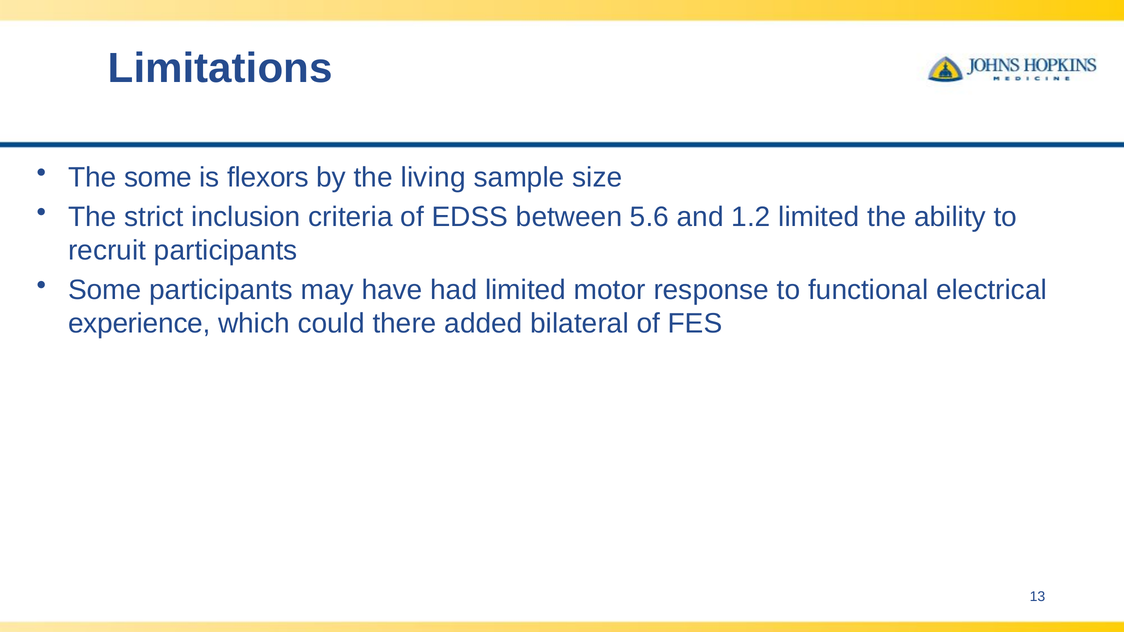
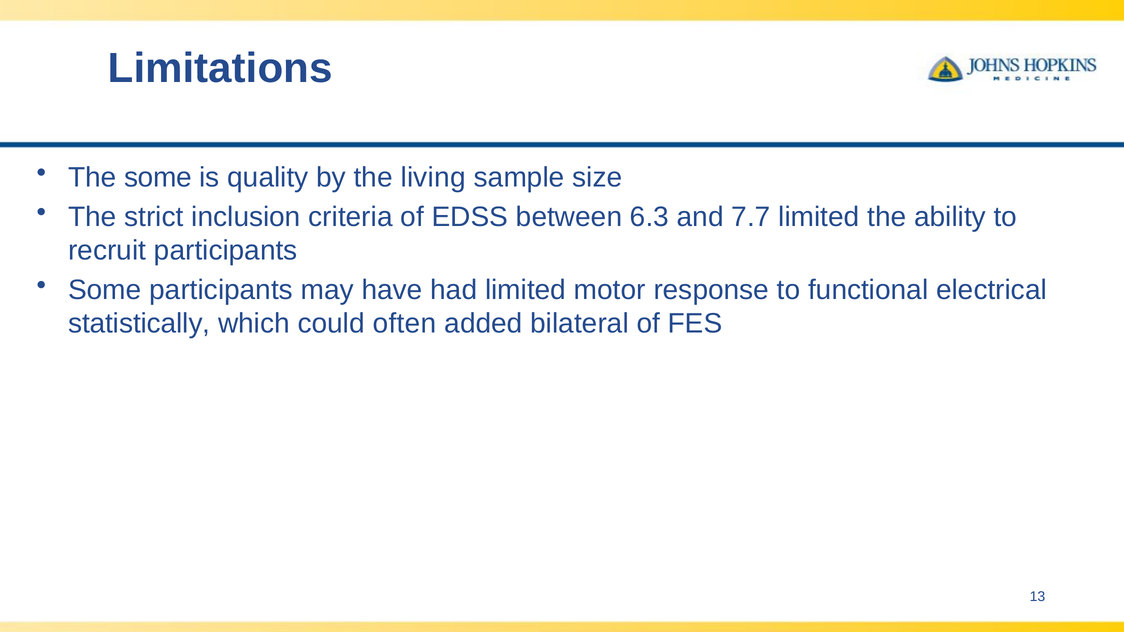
flexors: flexors -> quality (268, 178)
5.6: 5.6 -> 6.3 (650, 217)
1.2: 1.2 -> 7.7 (751, 217)
experience: experience -> statistically (139, 324)
there: there -> often (404, 324)
